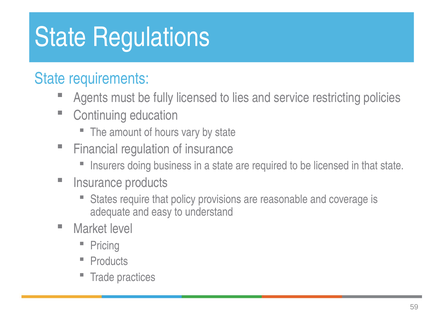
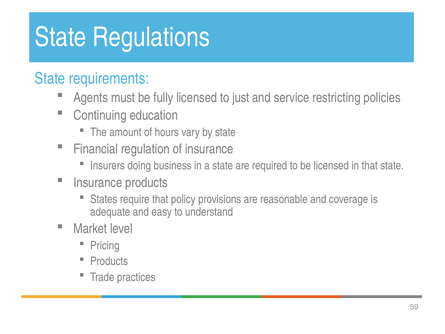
lies: lies -> just (241, 98)
